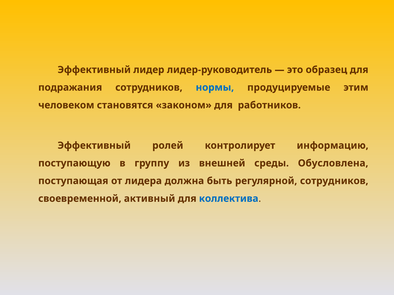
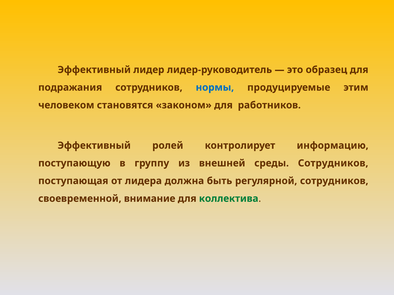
среды Обусловлена: Обусловлена -> Сотрудников (333, 163)
активный: активный -> внимание (150, 199)
коллектива colour: blue -> green (229, 199)
